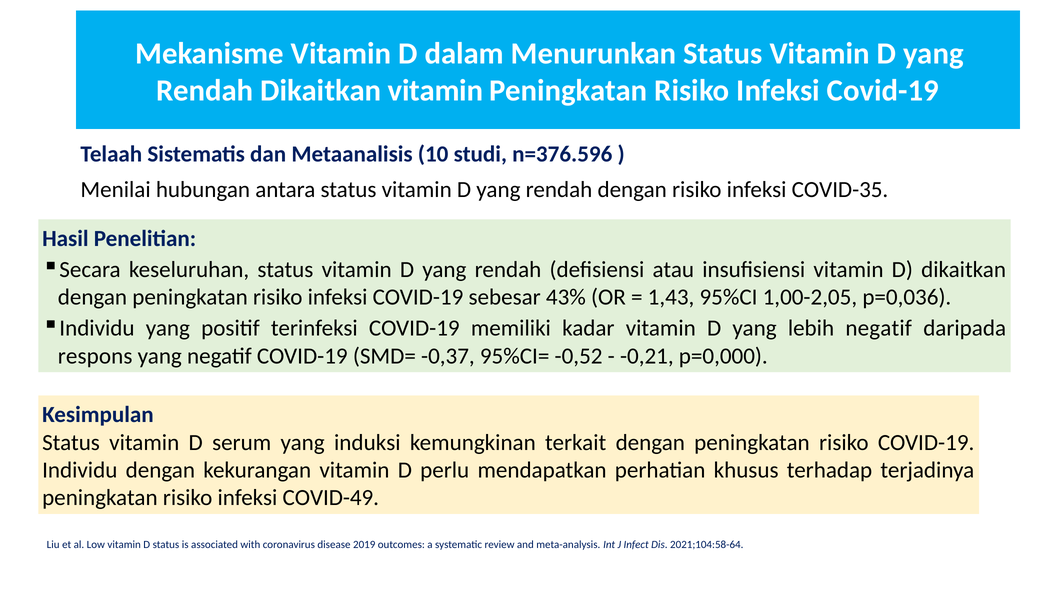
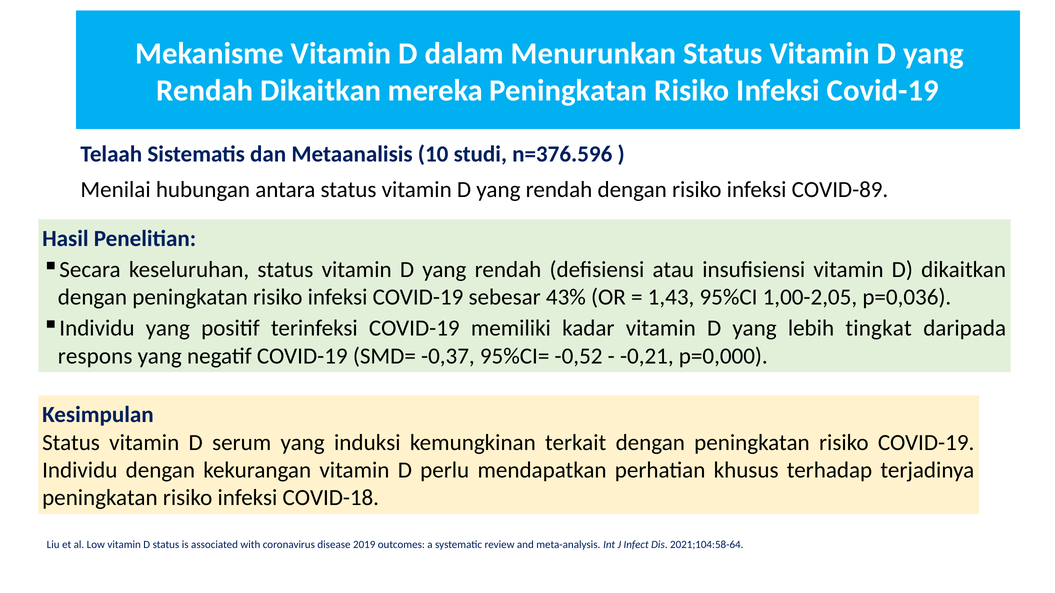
Dikaitkan vitamin: vitamin -> mereka (436, 90)
COVID-35: COVID-35 -> COVID-89 (840, 190)
lebih negatif: negatif -> tingkat (879, 329)
COVID-49: COVID-49 -> COVID-18 (331, 498)
